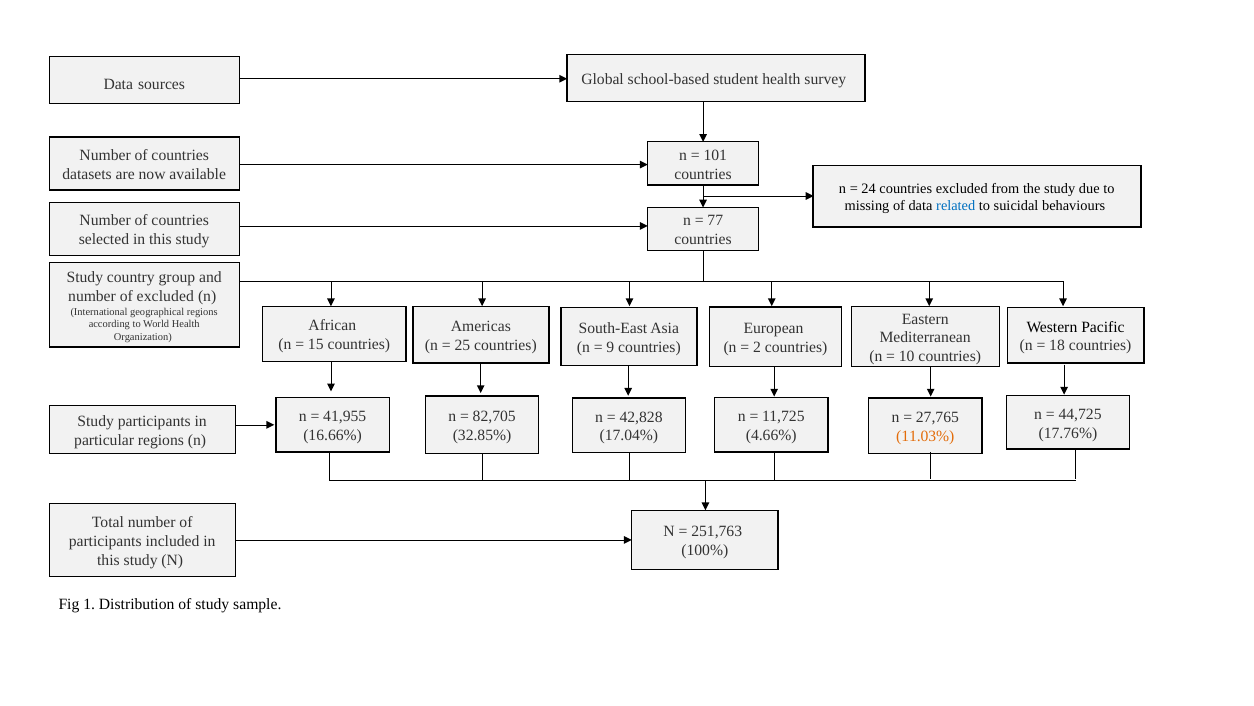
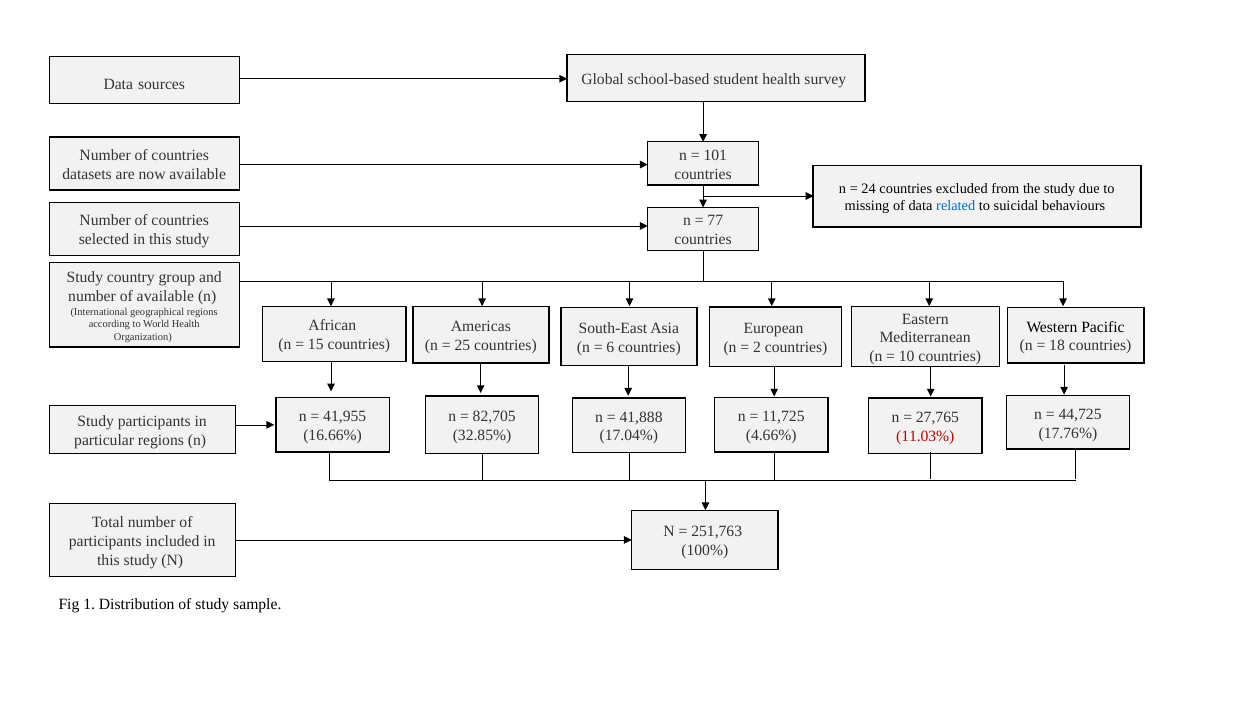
of excluded: excluded -> available (165, 296)
9: 9 -> 6 (610, 347)
42,828: 42,828 -> 41,888 (641, 417)
11.03% colour: orange -> red (925, 436)
